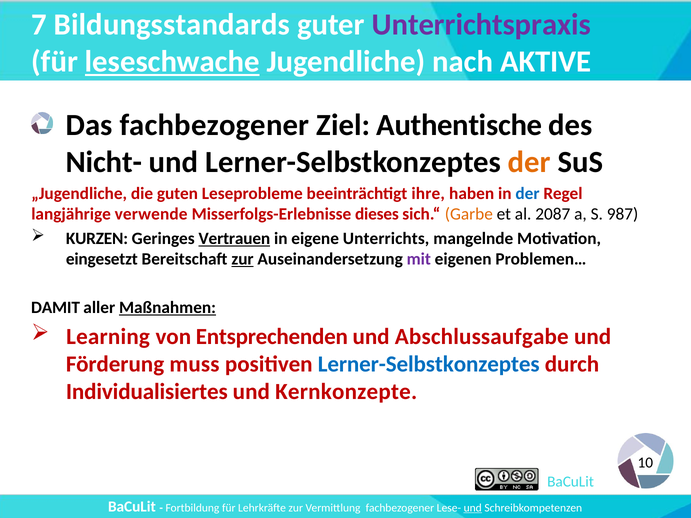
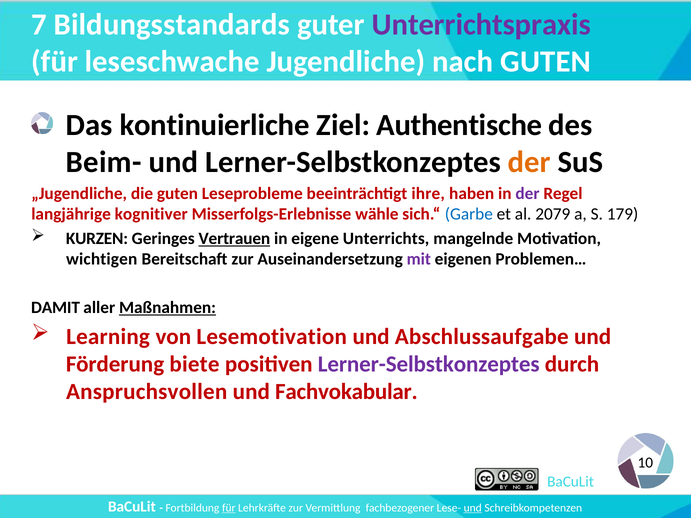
leseschwache underline: present -> none (172, 62)
nach AKTIVE: AKTIVE -> GUTEN (546, 62)
Das fachbezogener: fachbezogener -> kontinuierliche (215, 125)
Nicht-: Nicht- -> Beim- (104, 162)
der colour: blue -> purple (528, 194)
verwende: verwende -> kognitiver (151, 214)
dieses: dieses -> wähle (377, 214)
Garbe colour: orange -> blue (469, 214)
2087: 2087 -> 2079 (553, 214)
987: 987 -> 179 (623, 214)
eingesetzt: eingesetzt -> wichtigen (102, 259)
zur underline: present -> none (243, 259)
Entsprechenden: Entsprechenden -> Lesemotivation (272, 337)
muss: muss -> biete (194, 364)
Lerner-Selbstkonzeptes colour: blue -> purple (429, 364)
Individualisiertes: Individualisiertes -> Anspruchsvollen (147, 392)
Kernkonzepte: Kernkonzepte -> Fachvokabular (346, 392)
für underline: none -> present (229, 508)
